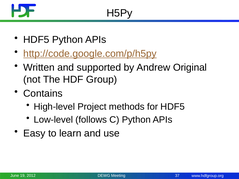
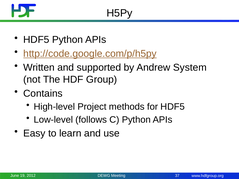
Original: Original -> System (190, 68)
